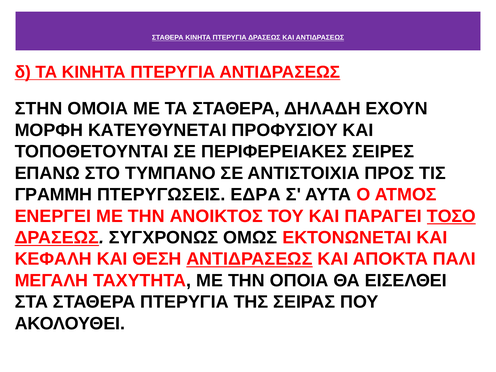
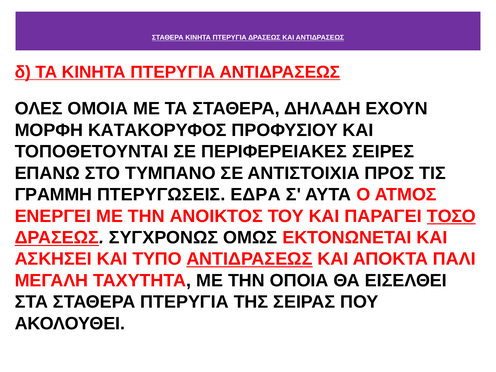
ΣΤΗΝ: ΣΤΗΝ -> ΟΛΕΣ (39, 109)
ΚΑΤΕΥΘΥΝΕΤΑΙ: ΚΑΤΕΥΘΥΝΕΤΑΙ -> ΚΑΤΑΚΟΡΥΦΟΣ (157, 130)
ΚΕΦΑΛΗ: ΚΕΦΑΛΗ -> ΑΣΚΗΣΕΙ (53, 259)
ΘΕΣΗ: ΘΕΣΗ -> ΤΥΠΟ (157, 259)
